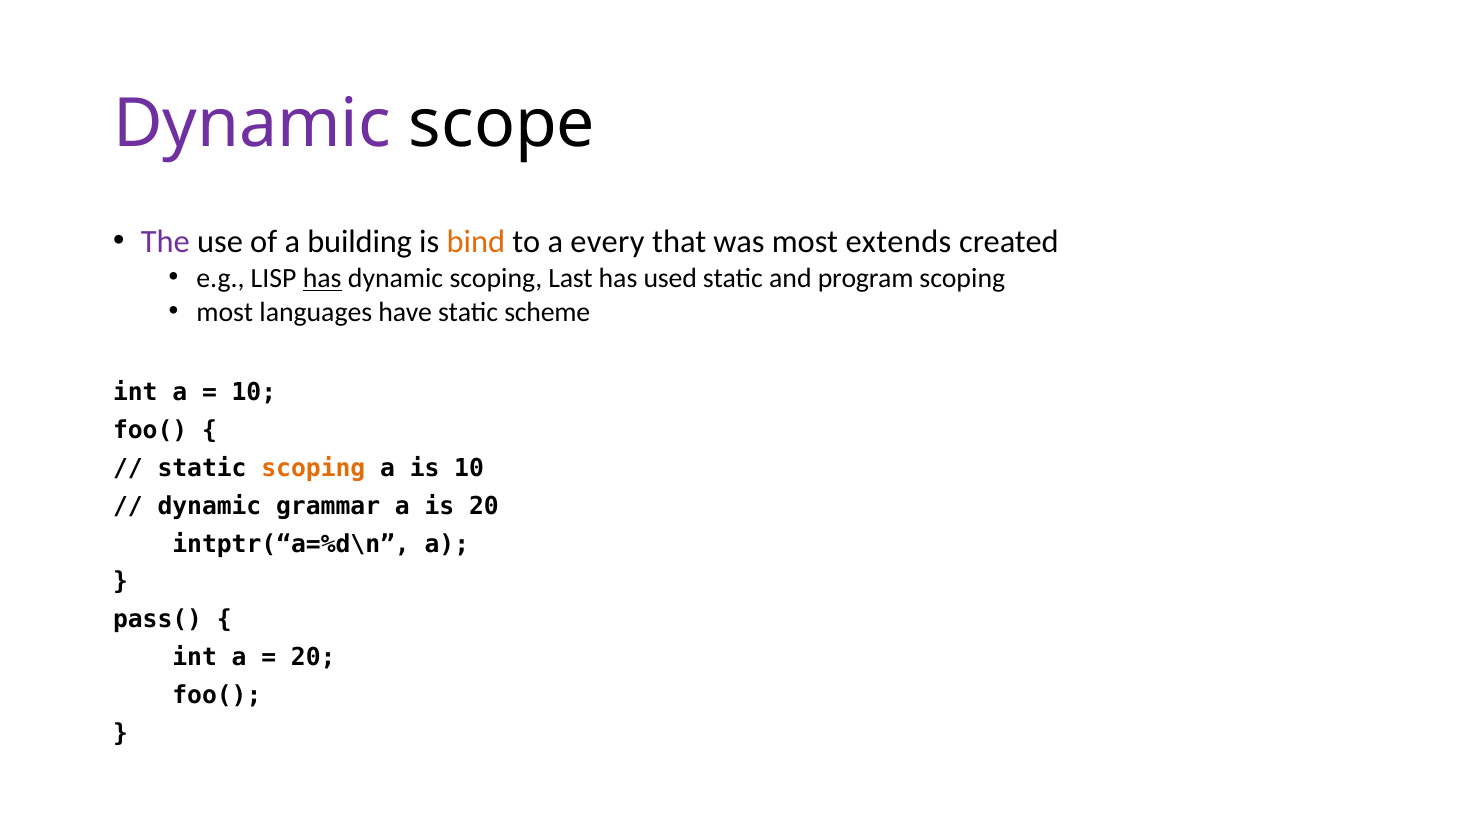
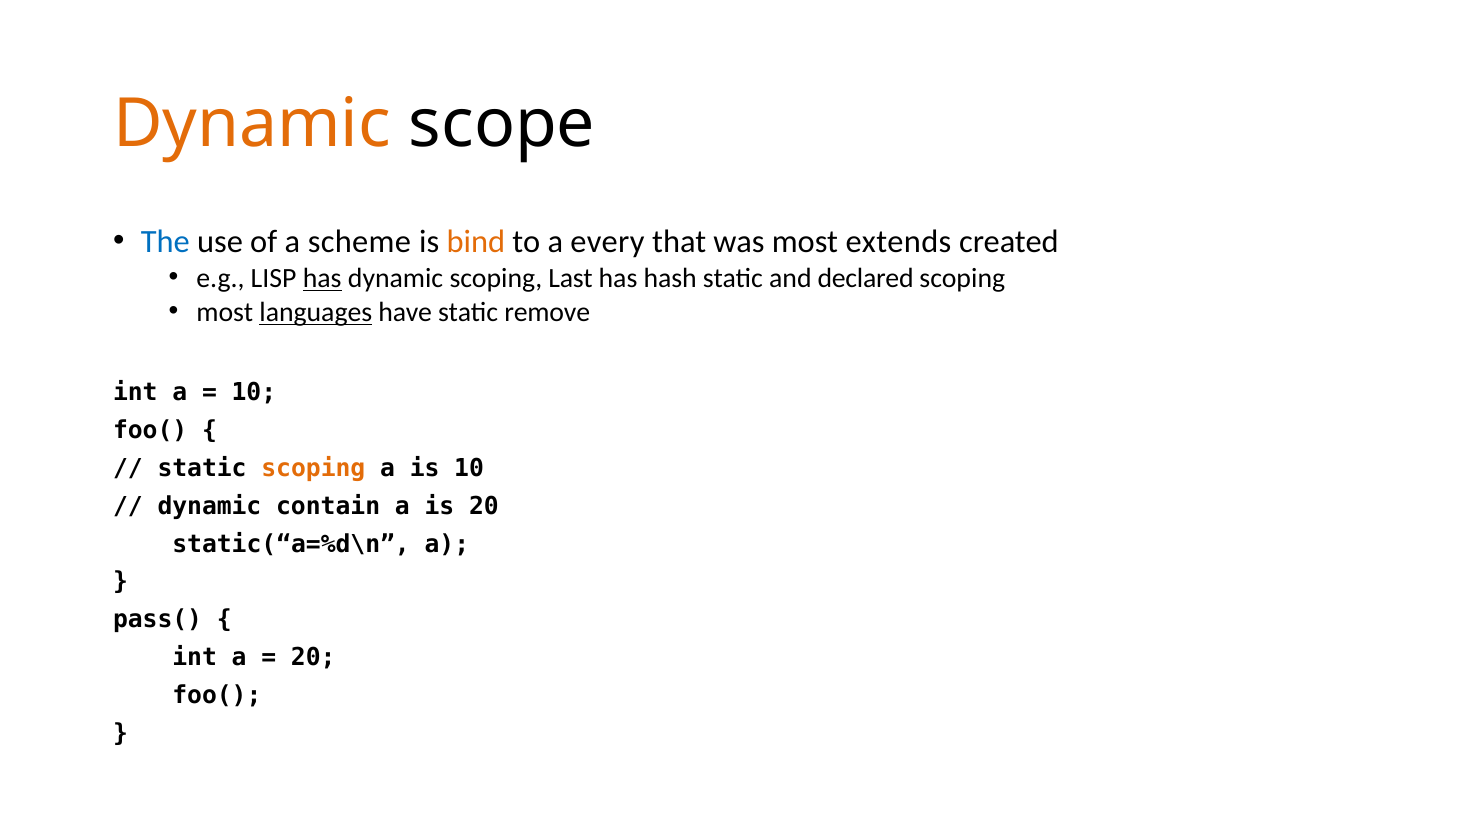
Dynamic colour: purple -> orange (252, 125)
The colour: purple -> blue (165, 242)
building: building -> scheme (359, 242)
used: used -> hash (670, 279)
program: program -> declared (866, 279)
languages underline: none -> present (316, 312)
scheme: scheme -> remove (547, 312)
grammar: grammar -> contain (328, 506)
intptr(“a=%d\n: intptr(“a=%d\n -> static(“a=%d\n (291, 544)
